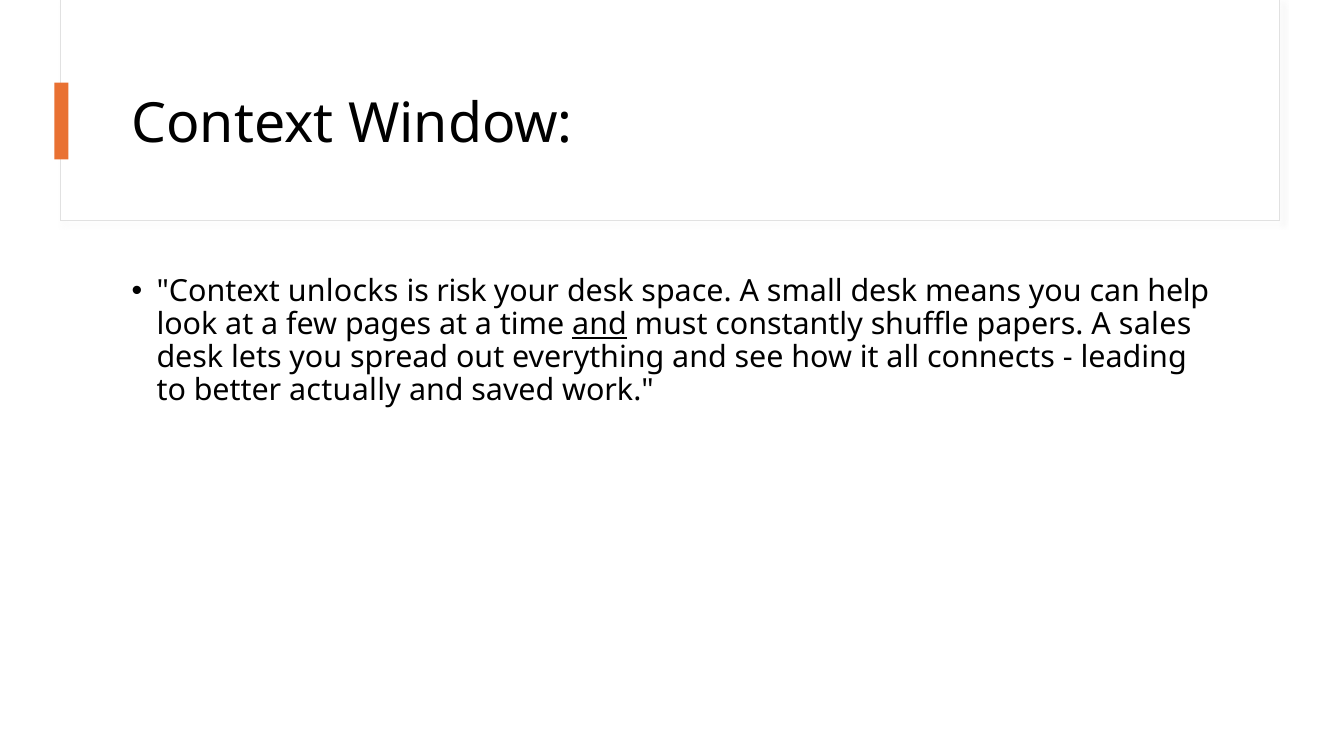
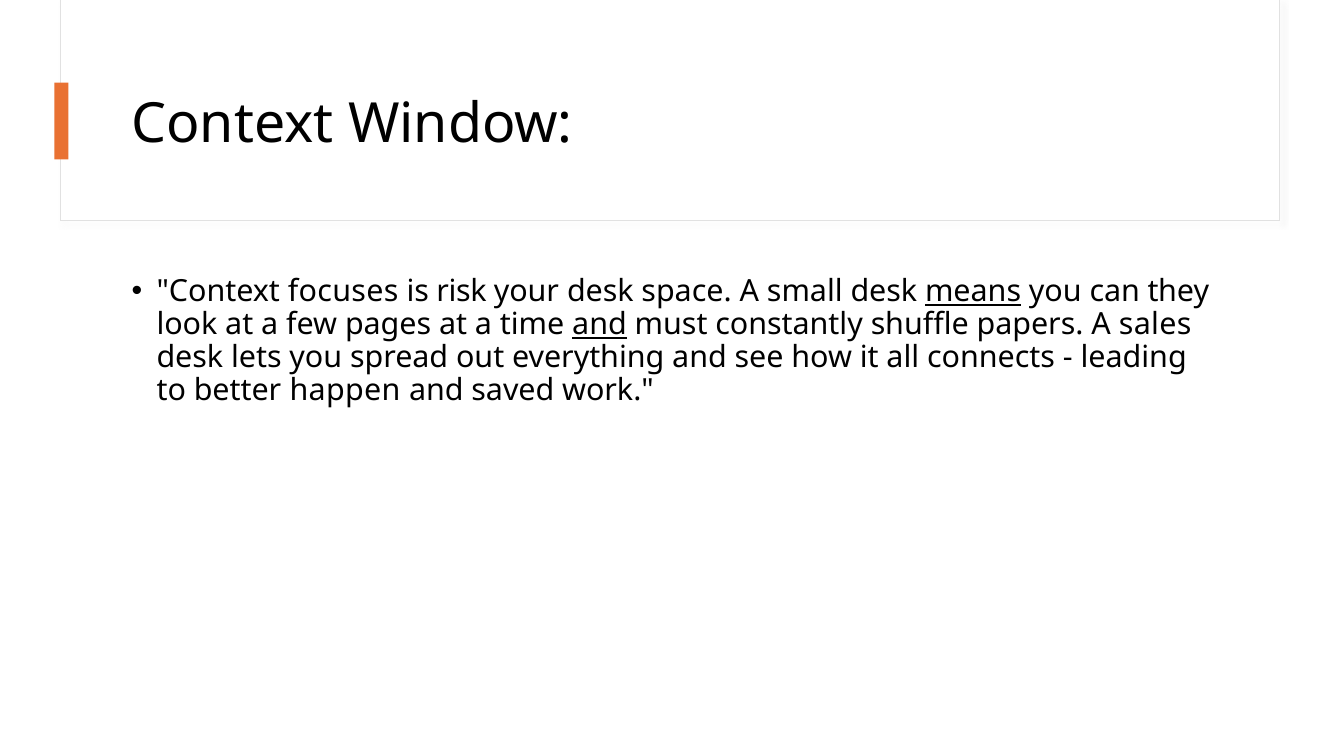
unlocks: unlocks -> focuses (343, 292)
means underline: none -> present (973, 292)
help: help -> they (1178, 292)
actually: actually -> happen (345, 391)
